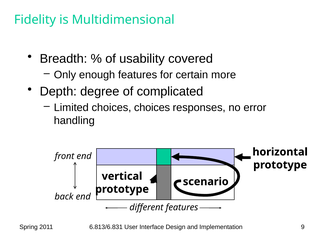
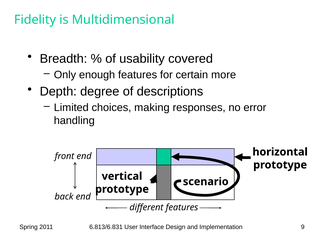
complicated: complicated -> descriptions (170, 91)
choices choices: choices -> making (152, 108)
